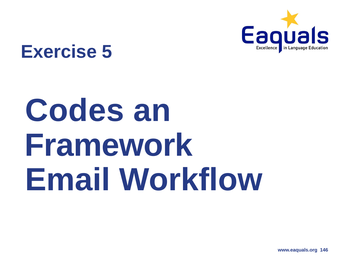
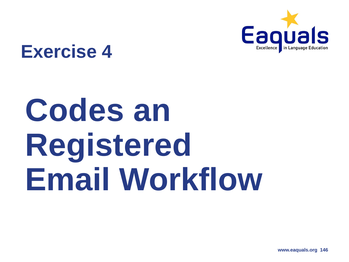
5: 5 -> 4 (107, 52)
Framework: Framework -> Registered (108, 145)
